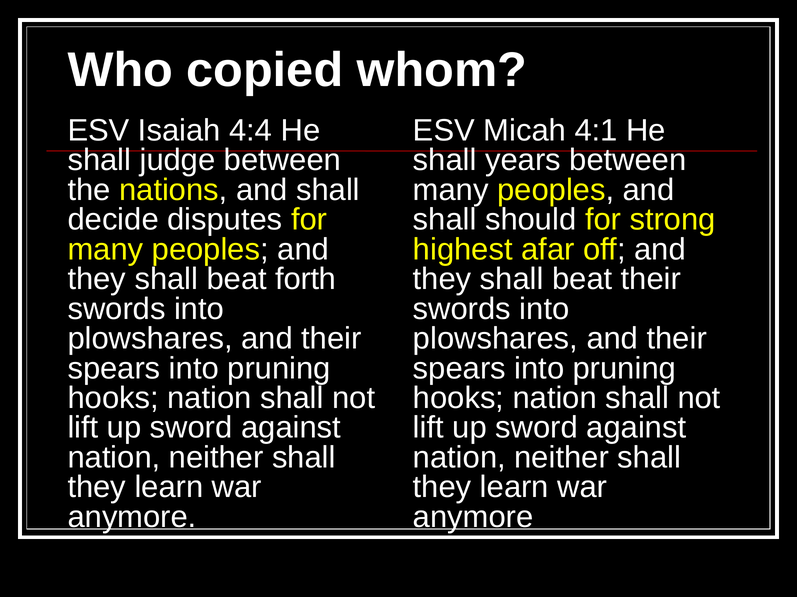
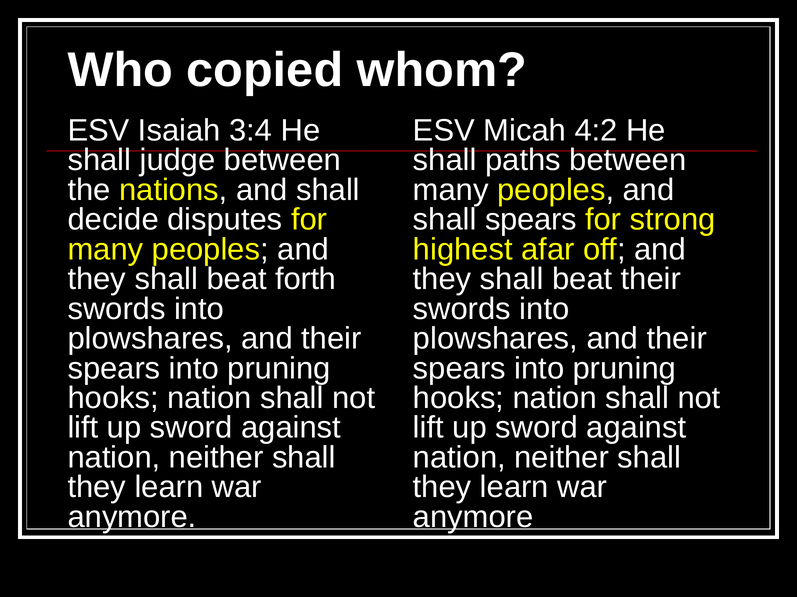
4:4: 4:4 -> 3:4 (251, 131)
4:1: 4:1 -> 4:2 (596, 131)
years: years -> paths (523, 160)
shall should: should -> spears (531, 220)
